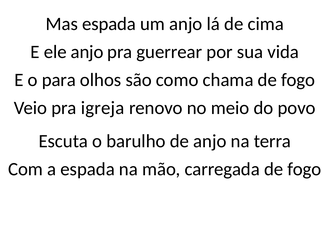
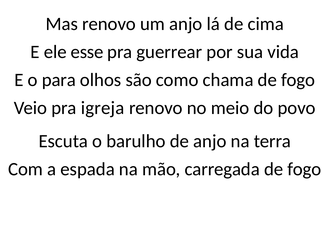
Mas espada: espada -> renovo (109, 24)
ele anjo: anjo -> esse (87, 52)
